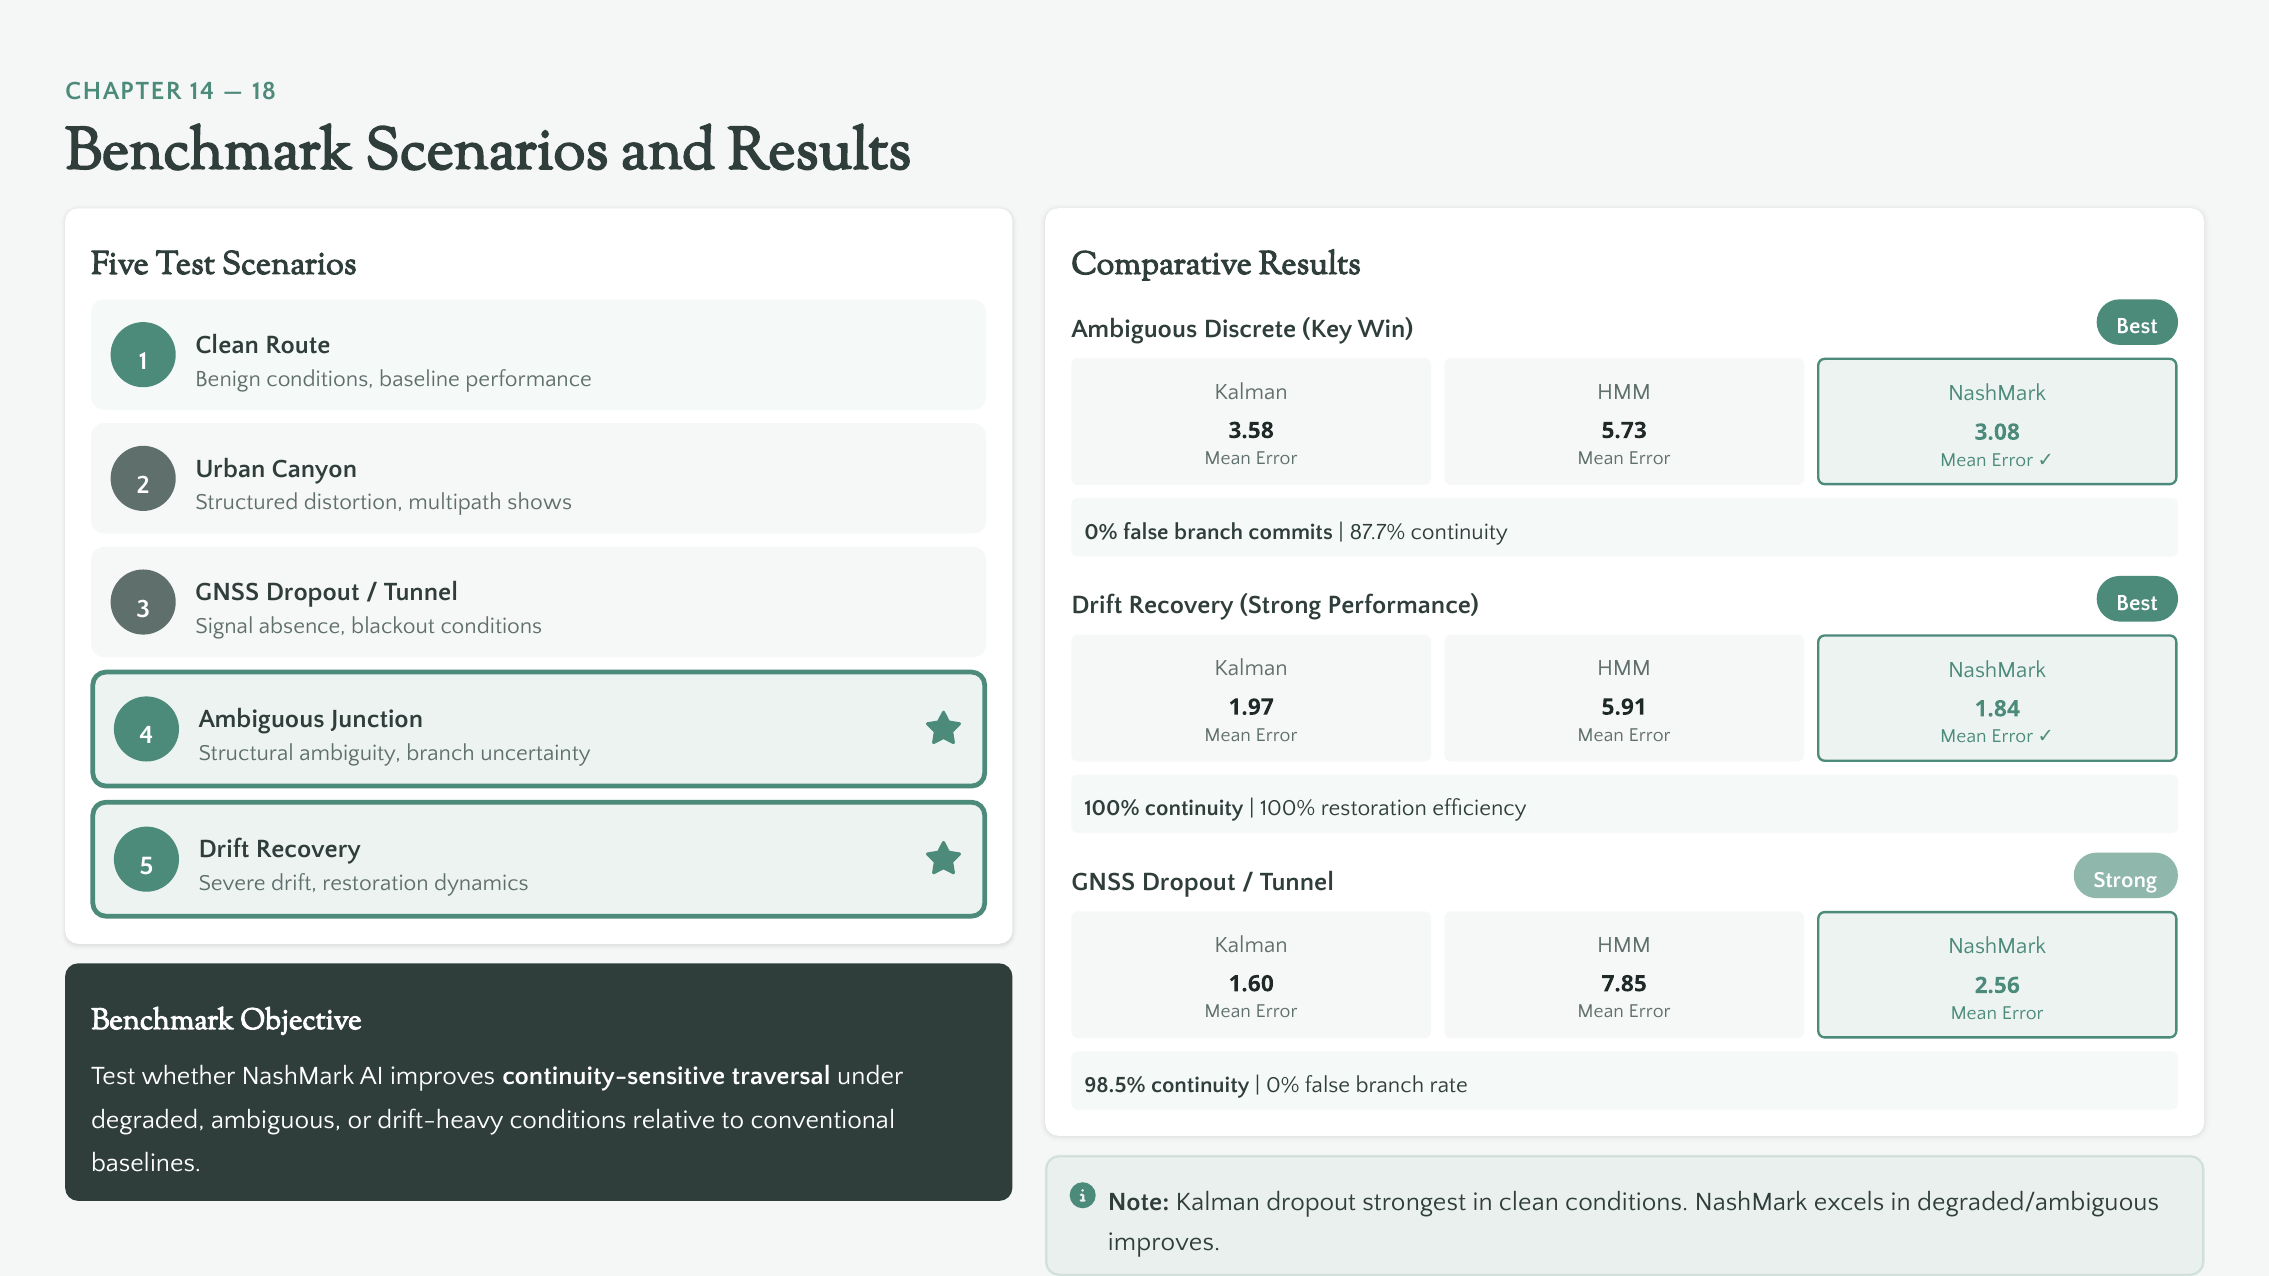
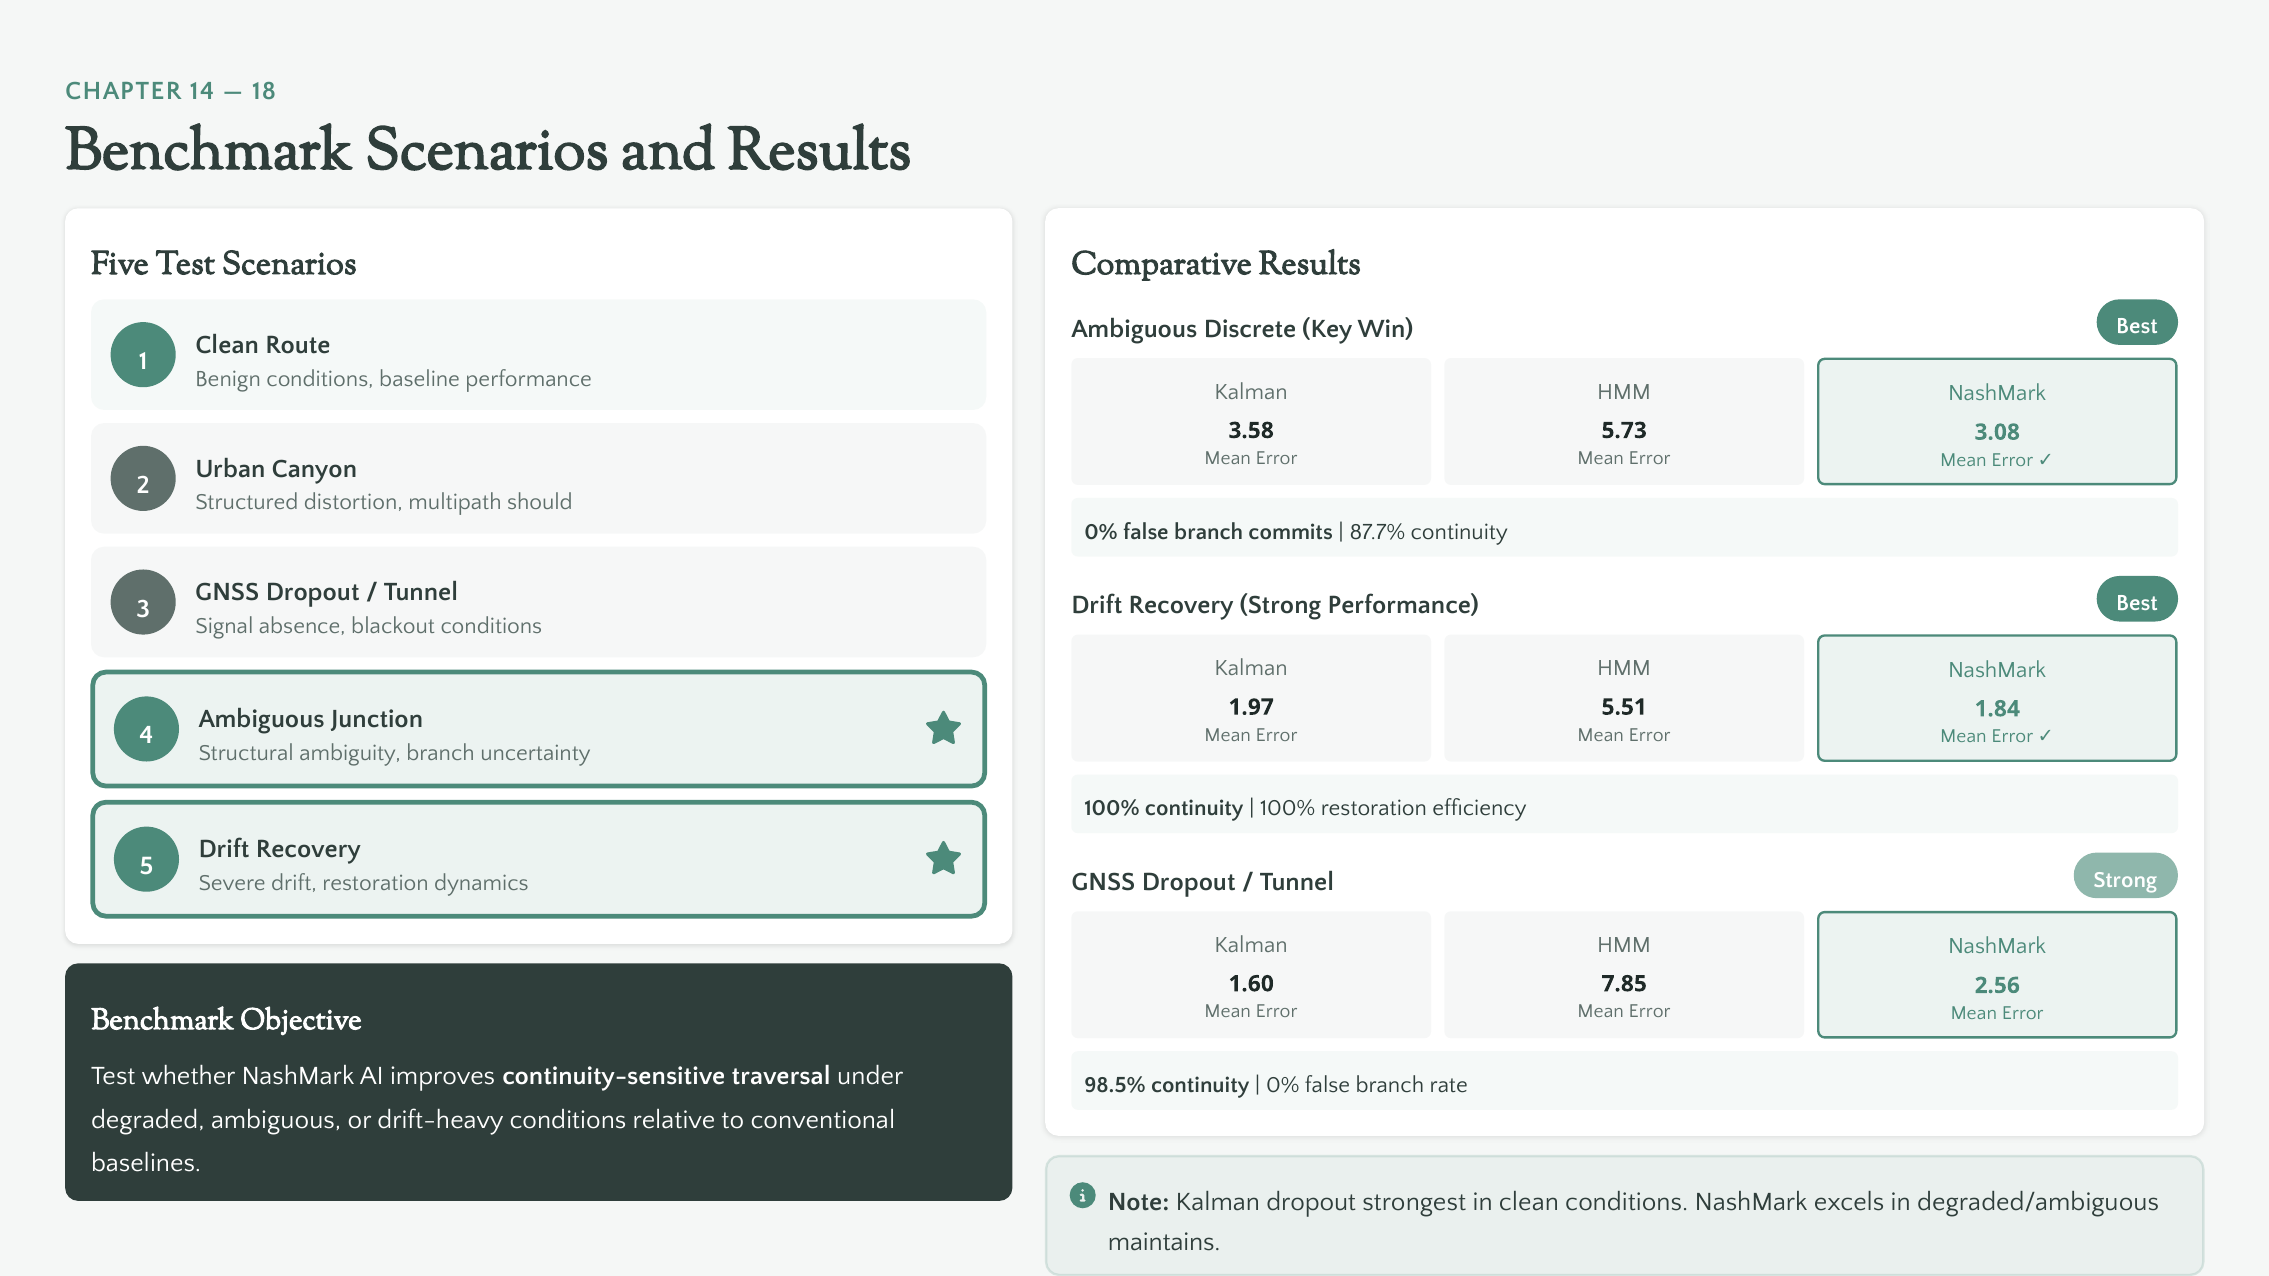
shows: shows -> should (540, 502)
5.91: 5.91 -> 5.51 (1624, 707)
improves: improves -> maintains (1164, 1243)
